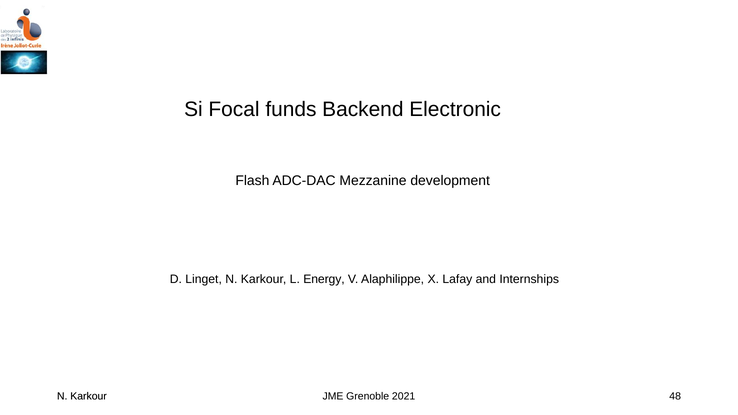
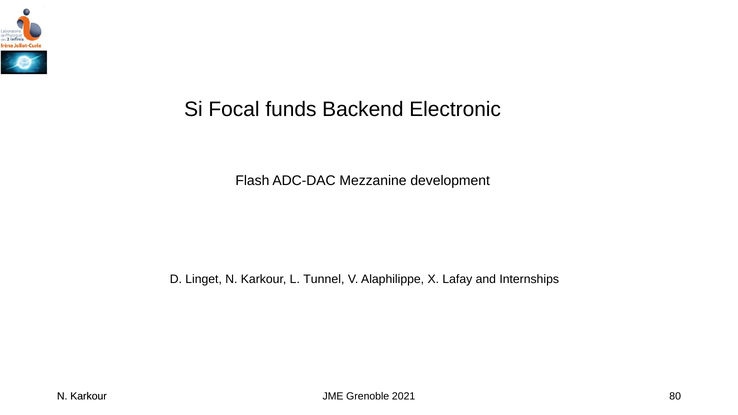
Energy: Energy -> Tunnel (324, 279)
48: 48 -> 80 (675, 397)
